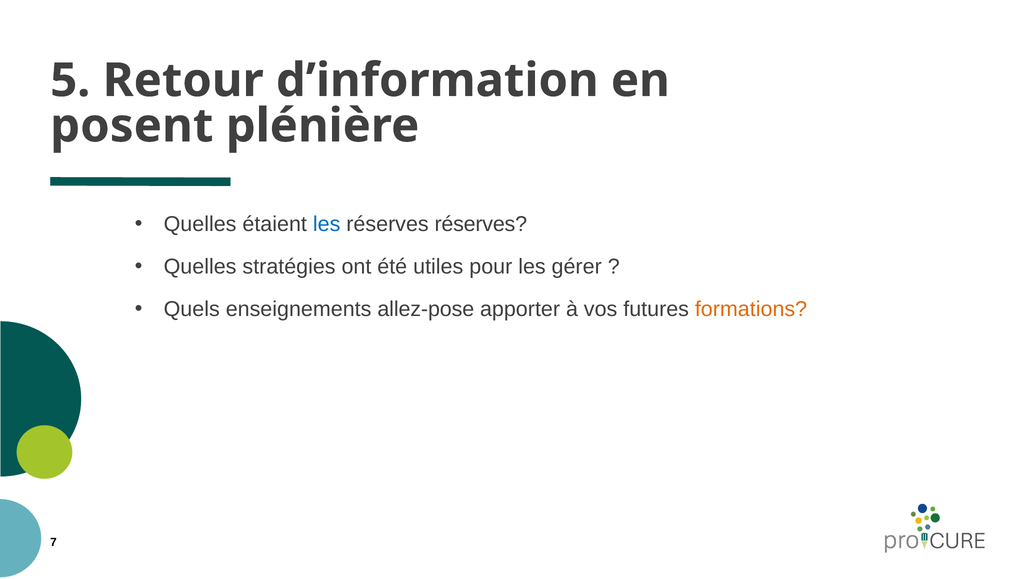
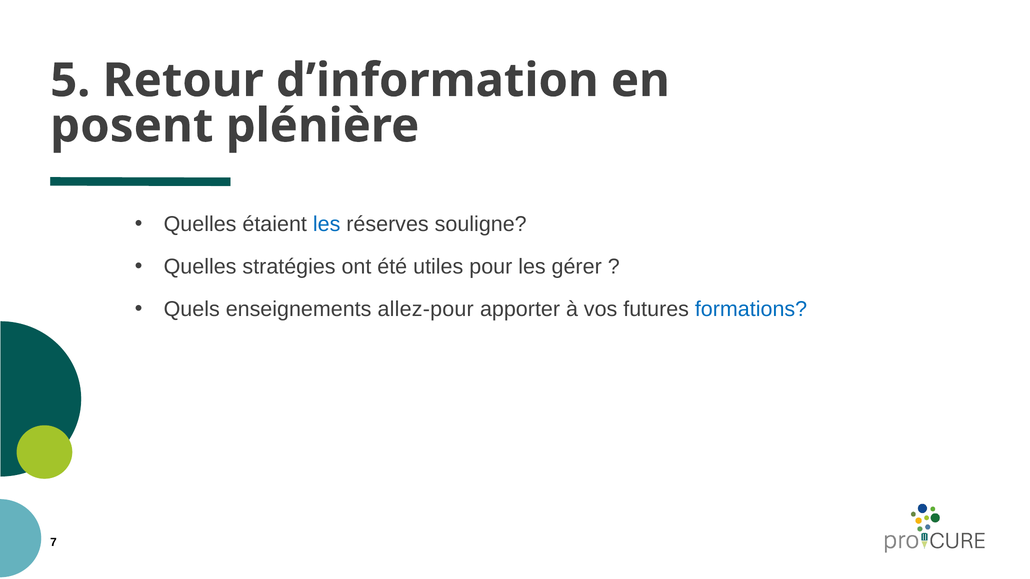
réserves réserves: réserves -> souligne (481, 224)
allez-pose: allez-pose -> allez-pour (426, 309)
formations colour: orange -> blue (751, 309)
